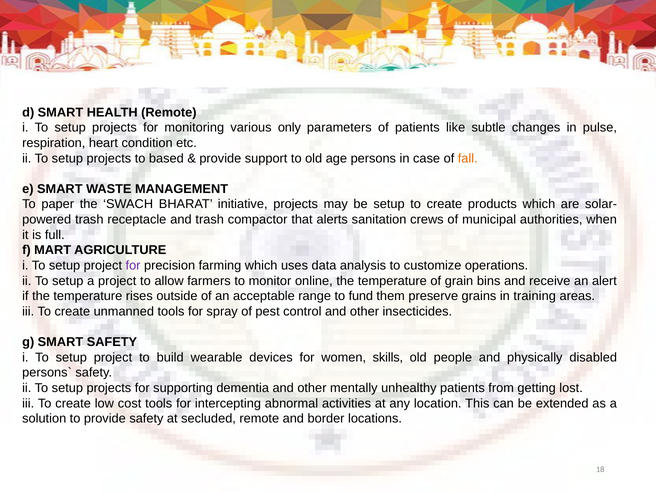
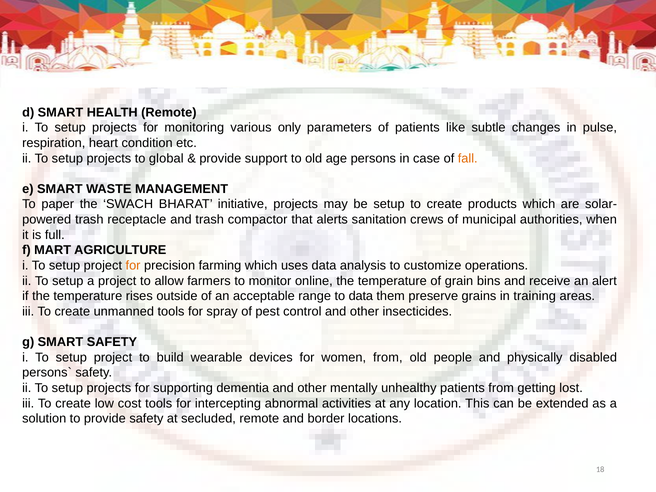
based: based -> global (166, 158)
for colour: purple -> orange (133, 266)
to fund: fund -> data (361, 296)
women skills: skills -> from (388, 357)
